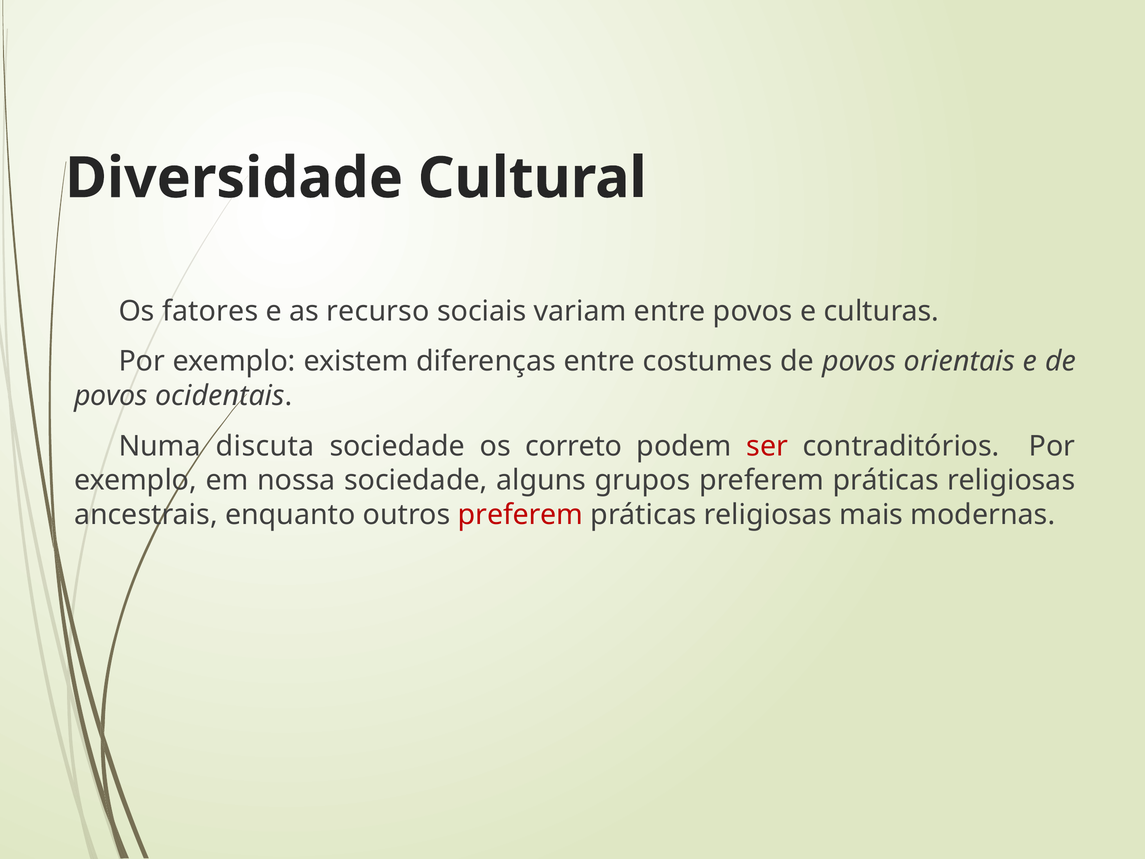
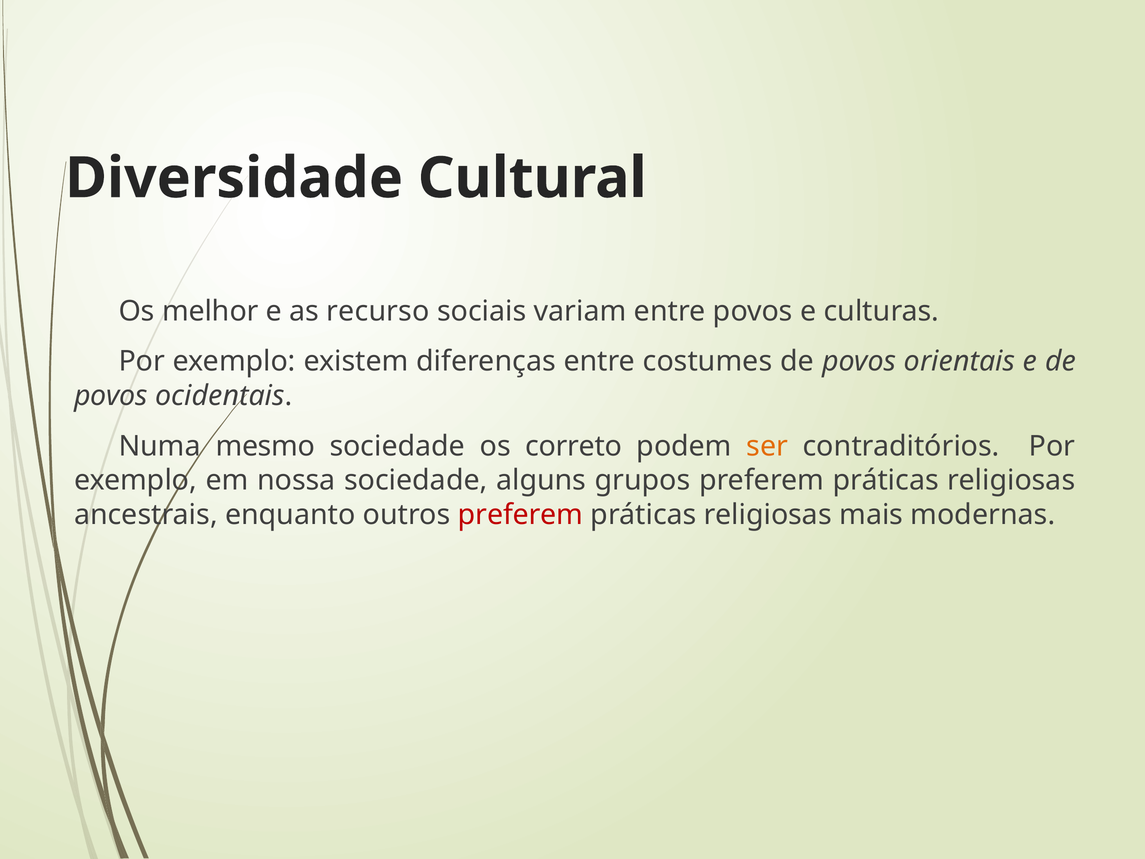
fatores: fatores -> melhor (210, 311)
discuta: discuta -> mesmo (265, 446)
ser colour: red -> orange (767, 446)
